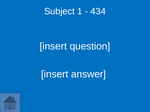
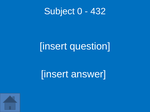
1: 1 -> 0 (80, 11)
434: 434 -> 432 (98, 11)
